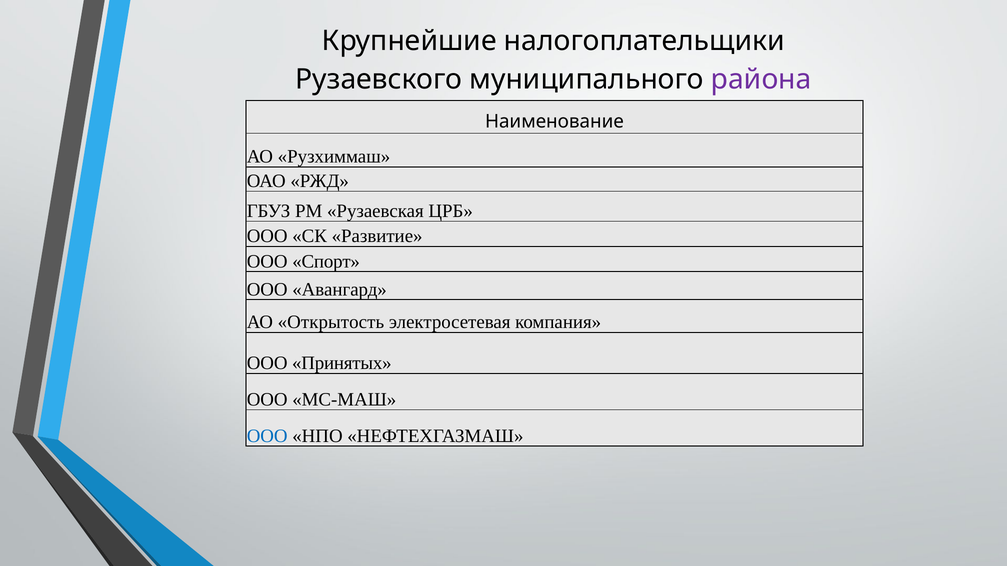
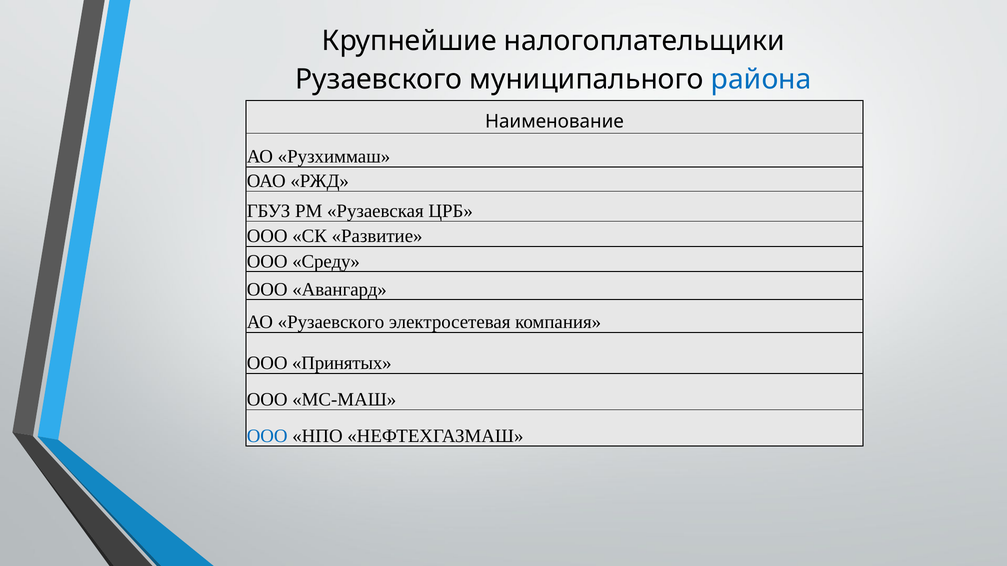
района colour: purple -> blue (761, 79)
Спорт: Спорт -> Среду (326, 261)
АО Открытость: Открытость -> Рузаевского (331, 322)
